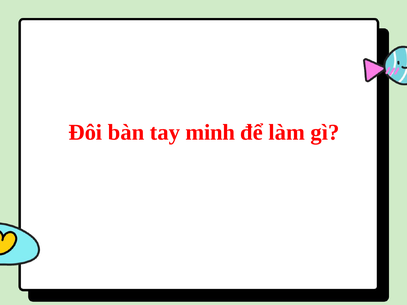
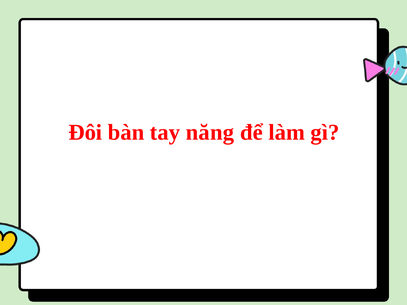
minh: minh -> năng (210, 132)
